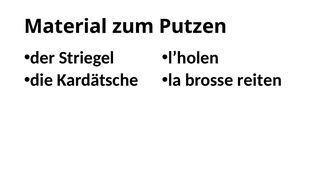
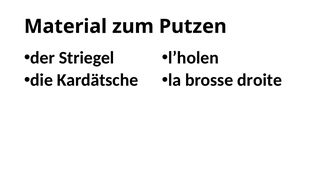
reiten: reiten -> droite (260, 80)
